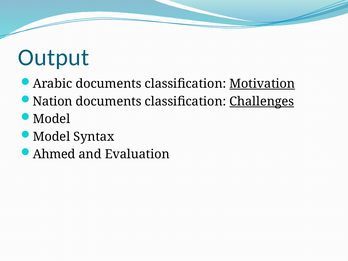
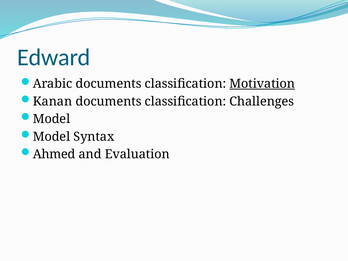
Output: Output -> Edward (54, 57)
Nation: Nation -> Kanan (52, 101)
Challenges underline: present -> none (262, 101)
